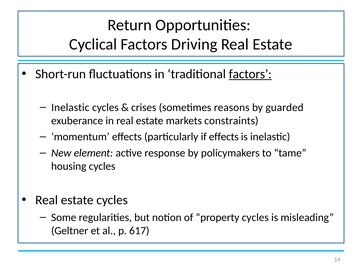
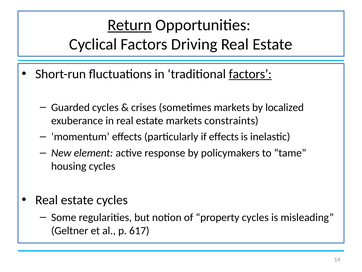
Return underline: none -> present (130, 25)
Inelastic: Inelastic -> Guarded (70, 107)
sometimes reasons: reasons -> markets (232, 107)
guarded: guarded -> localized (285, 107)
